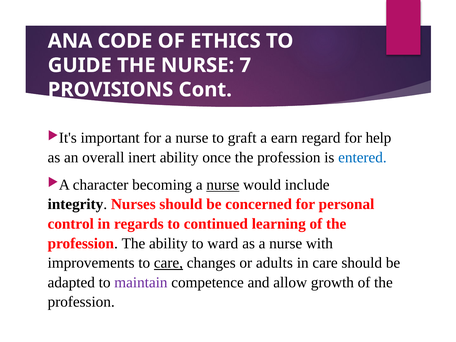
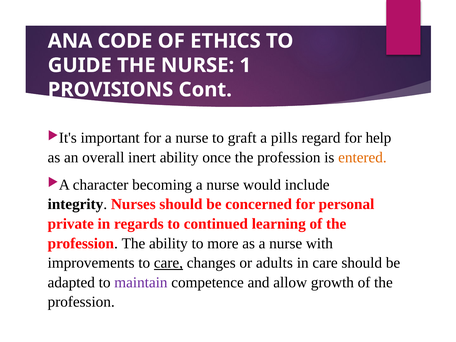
7: 7 -> 1 (245, 65)
earn: earn -> pills (284, 138)
entered colour: blue -> orange (362, 157)
nurse underline: present -> none (223, 185)
control: control -> private (71, 224)
ward: ward -> more (223, 243)
